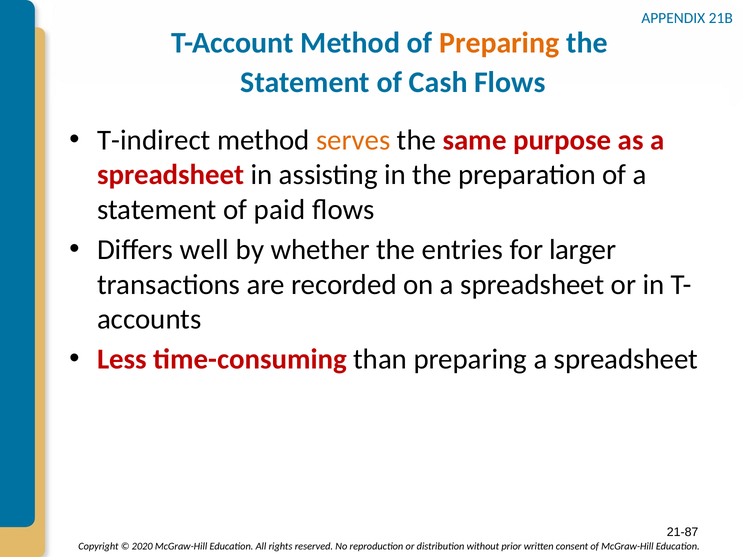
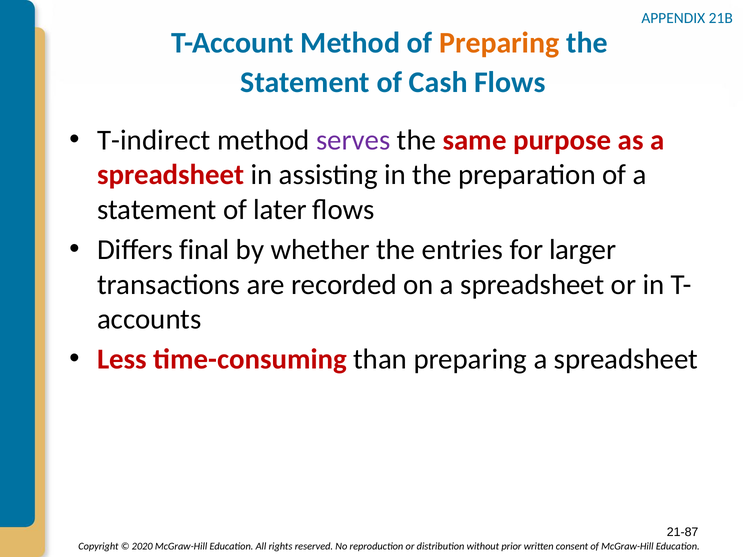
serves colour: orange -> purple (353, 140)
paid: paid -> later (280, 210)
well: well -> final (204, 250)
